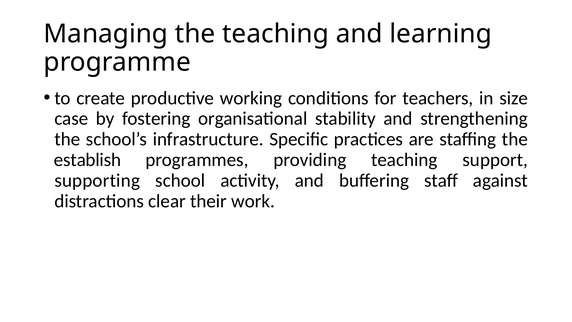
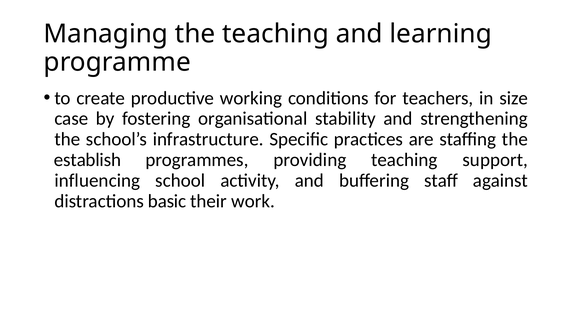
supporting: supporting -> influencing (97, 180)
clear: clear -> basic (167, 201)
